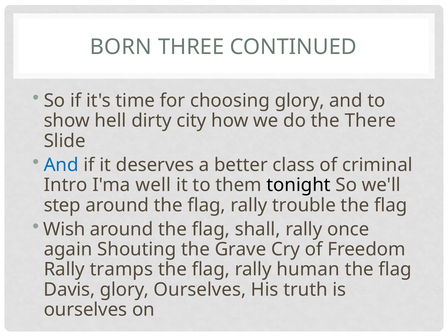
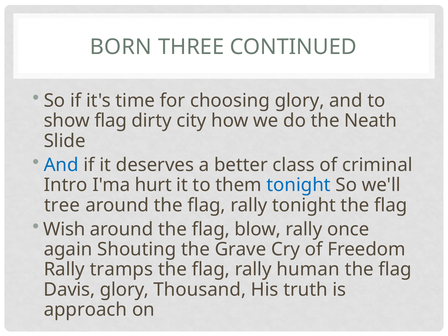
show hell: hell -> flag (111, 121)
There: There -> Neath (371, 121)
well: well -> hurt (153, 185)
tonight colour: black -> blue (299, 185)
step: step -> tree (62, 205)
rally trouble: trouble -> tonight (304, 205)
shall: shall -> blow (258, 229)
glory Ourselves: Ourselves -> Thousand (200, 290)
ourselves: ourselves -> approach (85, 310)
